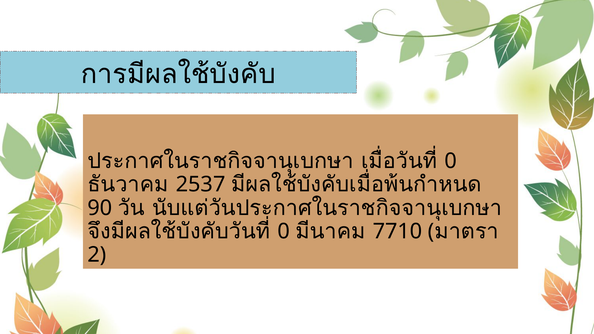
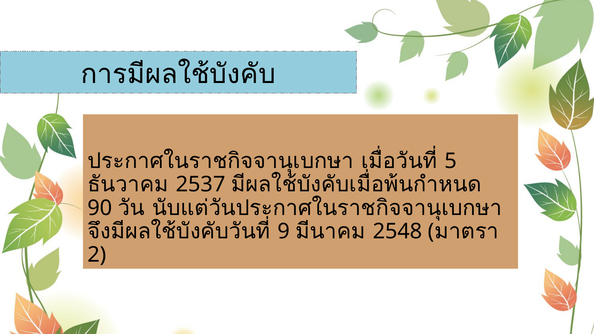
0: 0 -> 5 (451, 161)
0: 0 -> 9 (284, 231)
7710: 7710 -> 2548 (398, 231)
